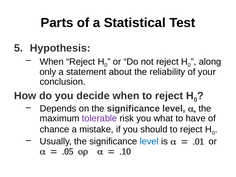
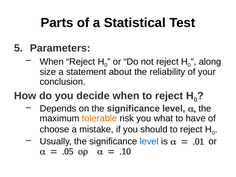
Hypothesis: Hypothesis -> Parameters (60, 48)
only: only -> size (48, 72)
tolerable colour: purple -> orange (100, 118)
chance: chance -> choose (54, 129)
